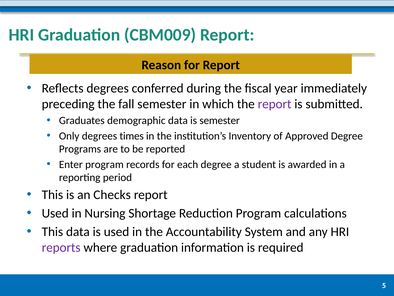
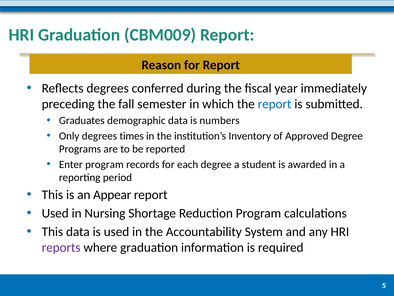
report colour: purple -> blue (275, 104)
is semester: semester -> numbers (220, 120)
Checks: Checks -> Appear (112, 195)
